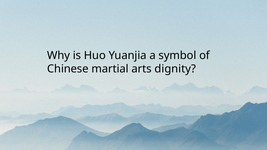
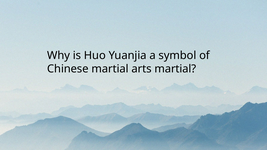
arts dignity: dignity -> martial (175, 69)
